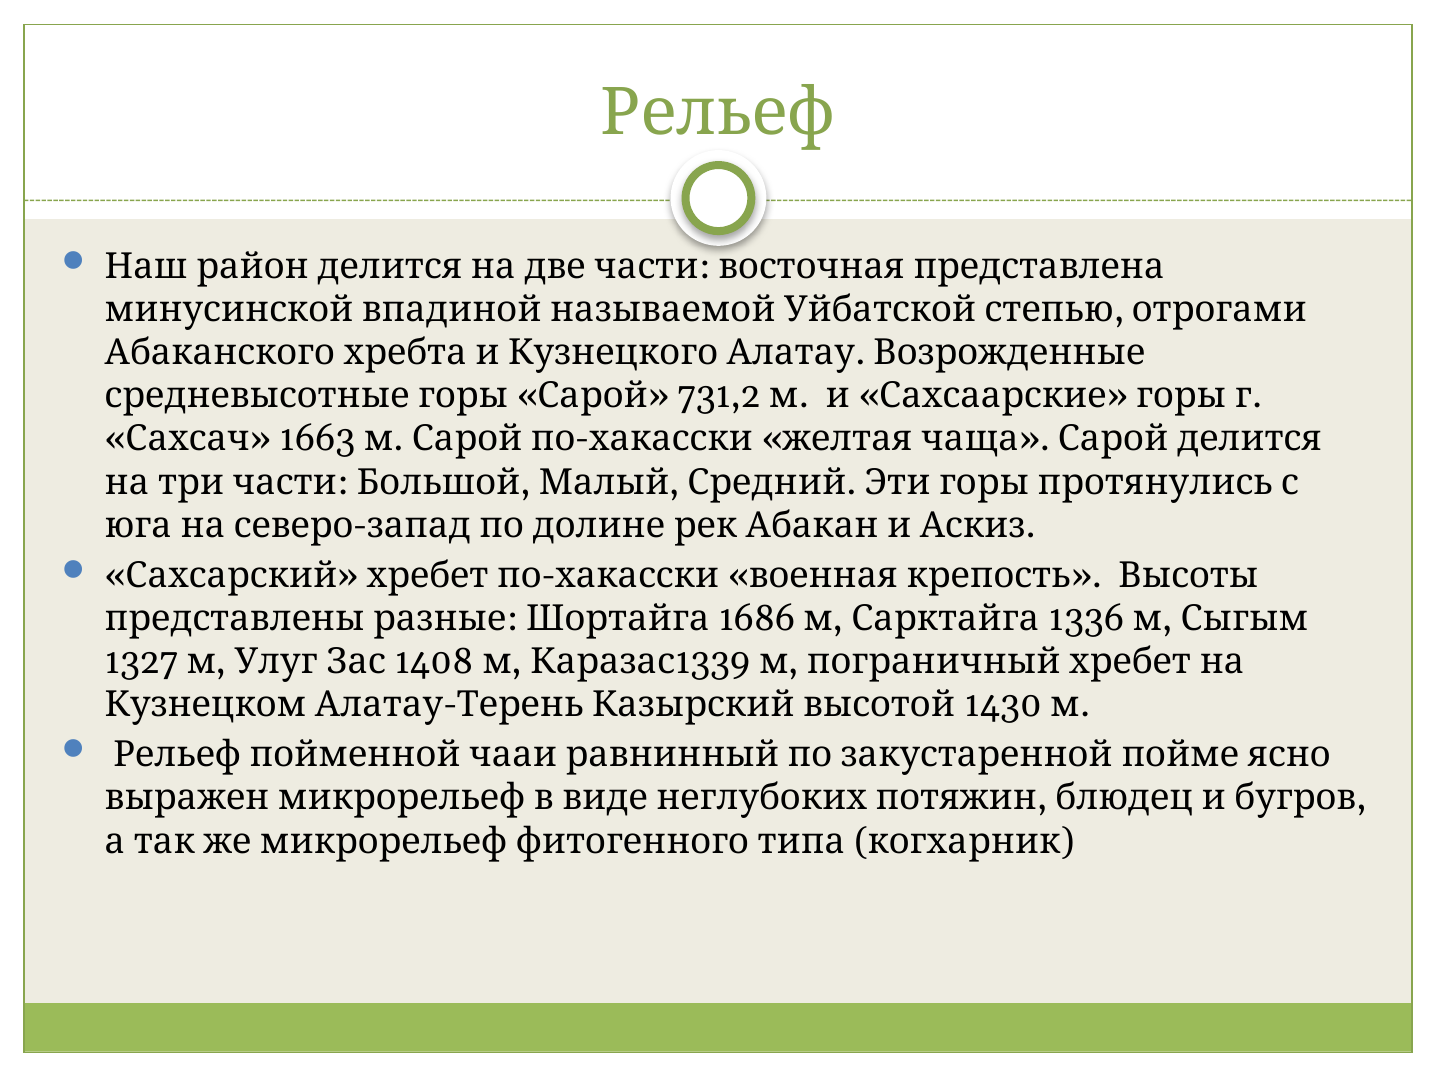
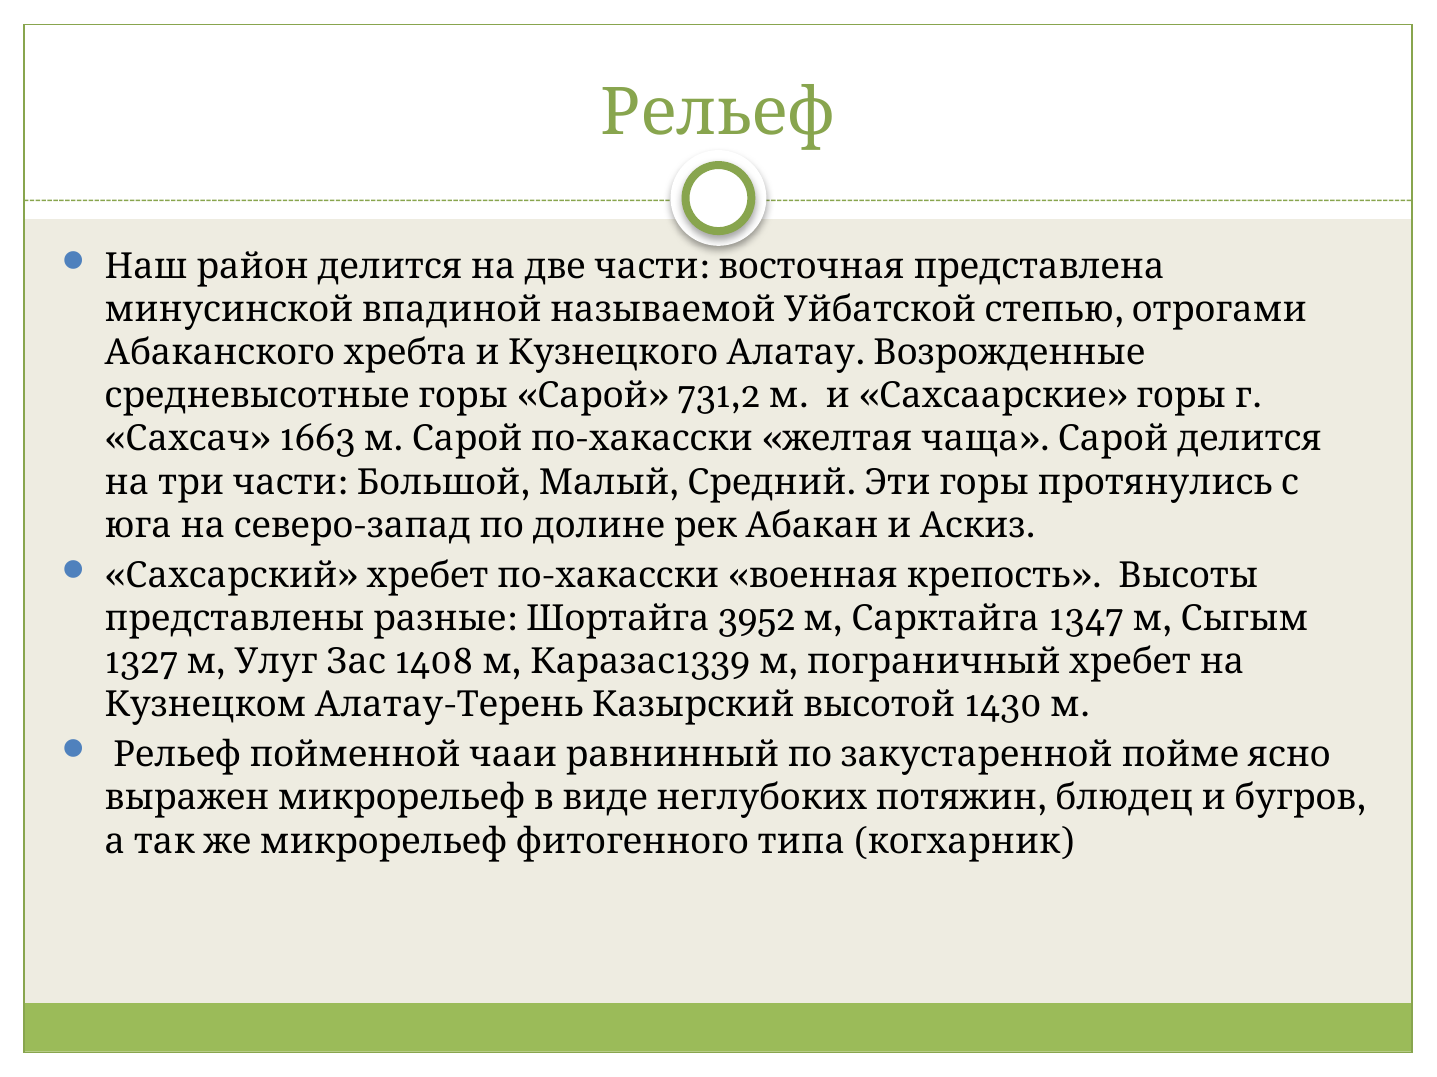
1686: 1686 -> 3952 (757, 619)
1336: 1336 -> 1347 (1086, 619)
